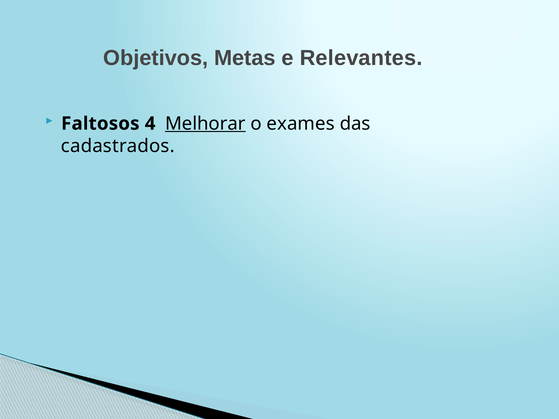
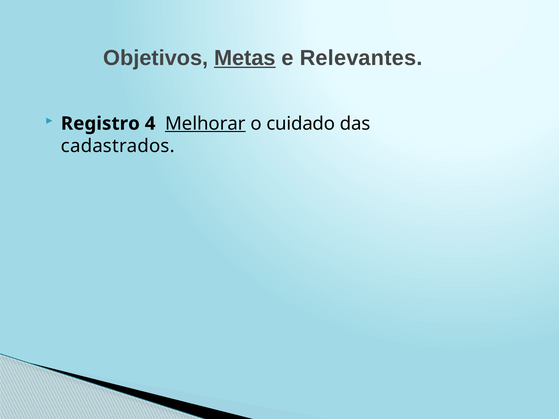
Metas underline: none -> present (245, 58)
Faltosos: Faltosos -> Registro (100, 124)
exames: exames -> cuidado (301, 124)
